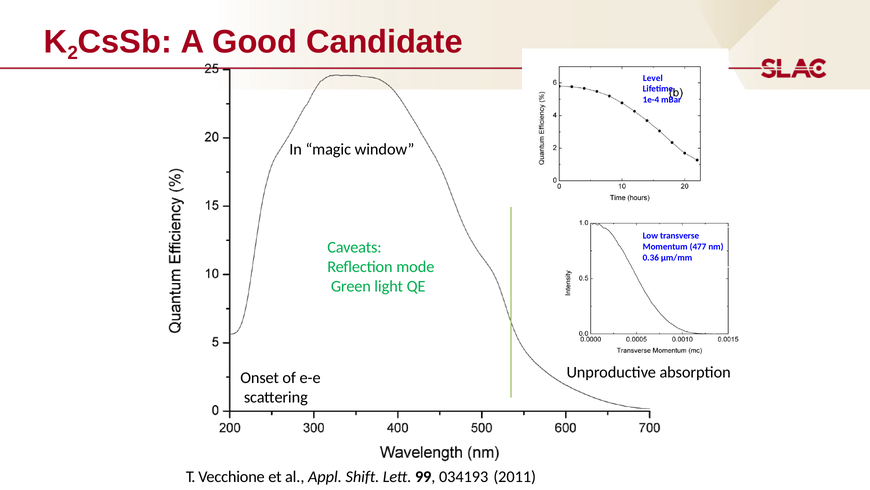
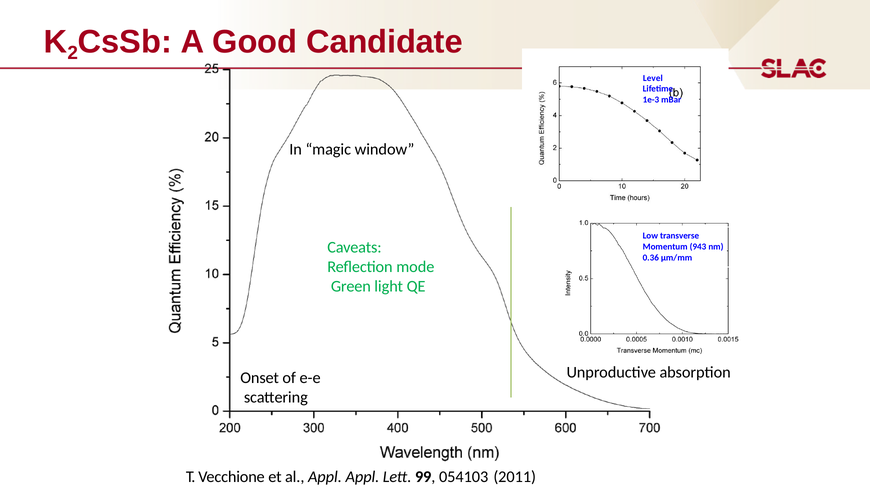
1e-4: 1e-4 -> 1e-3 (651, 100)
477: 477 -> 943 (698, 246)
Appl Shift: Shift -> Appl (362, 476)
034193: 034193 -> 054103 (464, 476)
